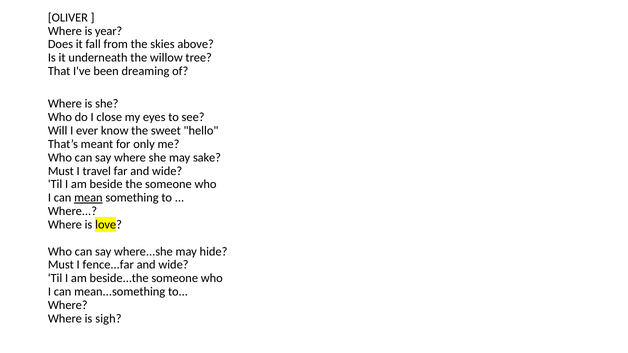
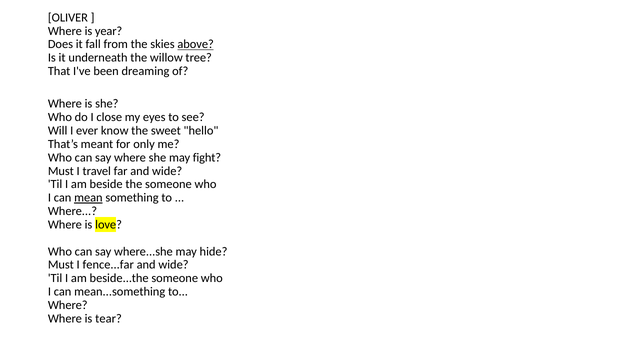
above underline: none -> present (196, 44)
sake: sake -> fight (207, 158)
sigh: sigh -> tear (108, 319)
